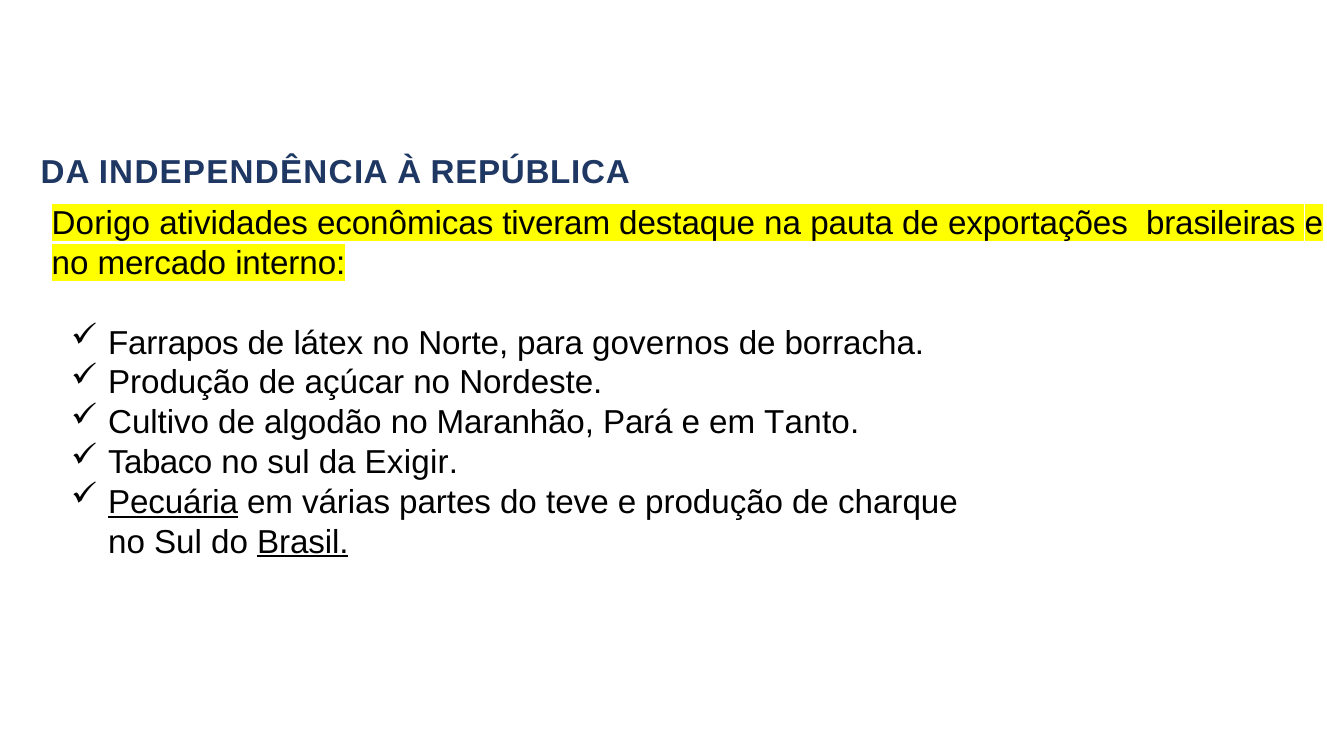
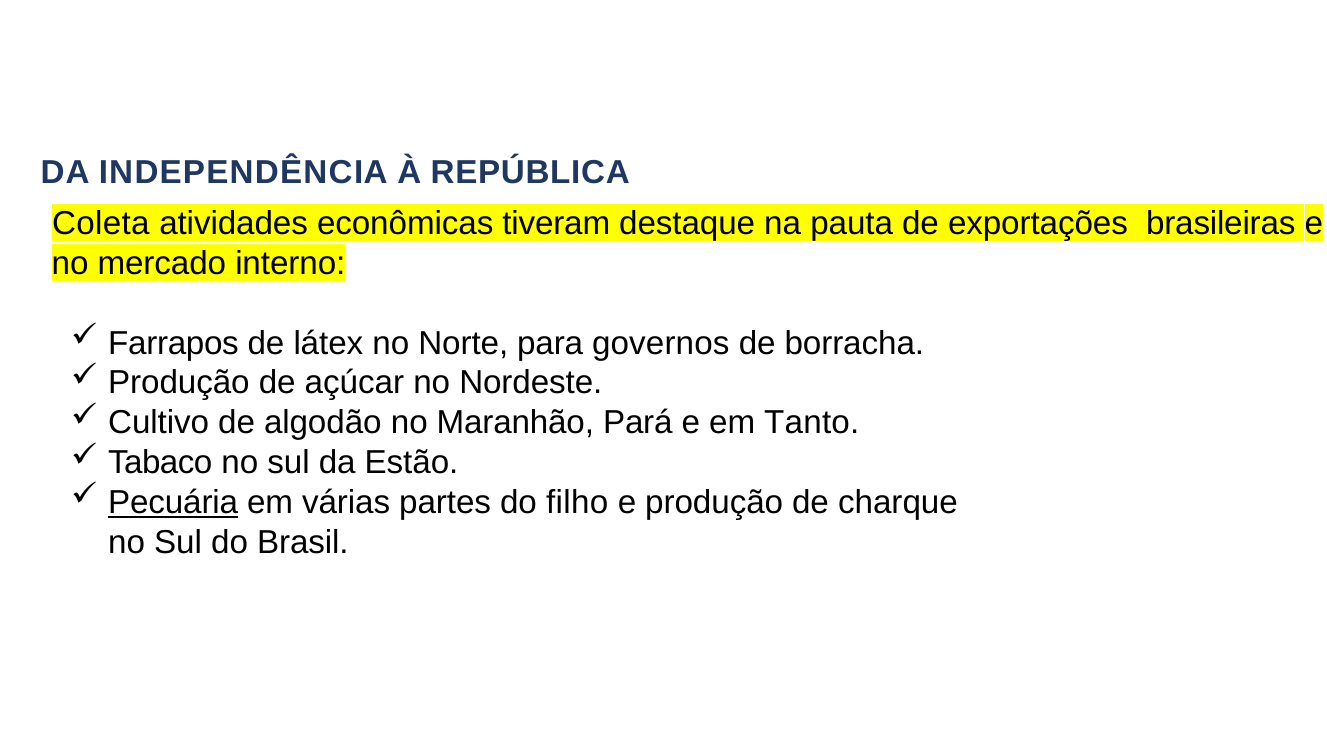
Dorigo: Dorigo -> Coleta (101, 223)
Exigir: Exigir -> Estão (412, 463)
teve: teve -> filho (577, 503)
Brasil underline: present -> none (303, 542)
